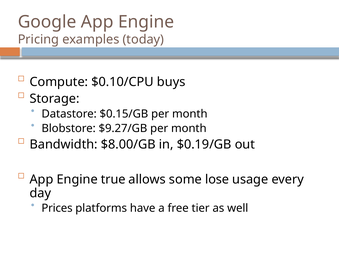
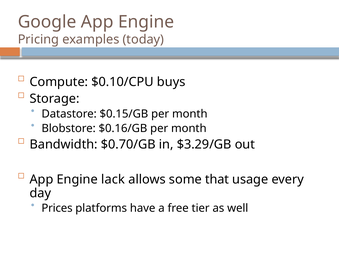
$9.27/GB: $9.27/GB -> $0.16/GB (123, 128)
$8.00/GB: $8.00/GB -> $0.70/GB (128, 145)
$0.19/GB: $0.19/GB -> $3.29/GB (204, 145)
true: true -> lack (113, 180)
lose: lose -> that (217, 180)
